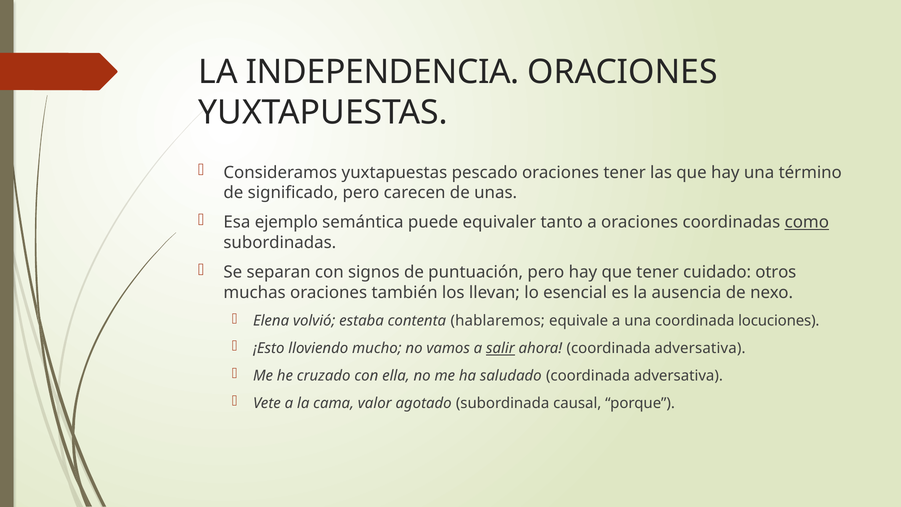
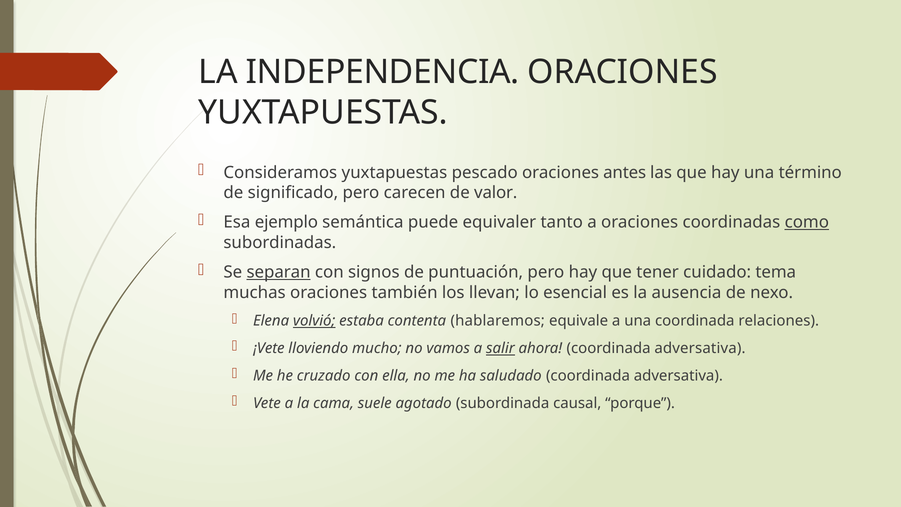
oraciones tener: tener -> antes (625, 172)
unas: unas -> valor (496, 193)
separan underline: none -> present (279, 272)
otros: otros -> tema (776, 272)
volvió underline: none -> present (314, 321)
locuciones: locuciones -> relaciones (779, 321)
¡Esto: ¡Esto -> ¡Vete (269, 348)
valor: valor -> suele (375, 403)
